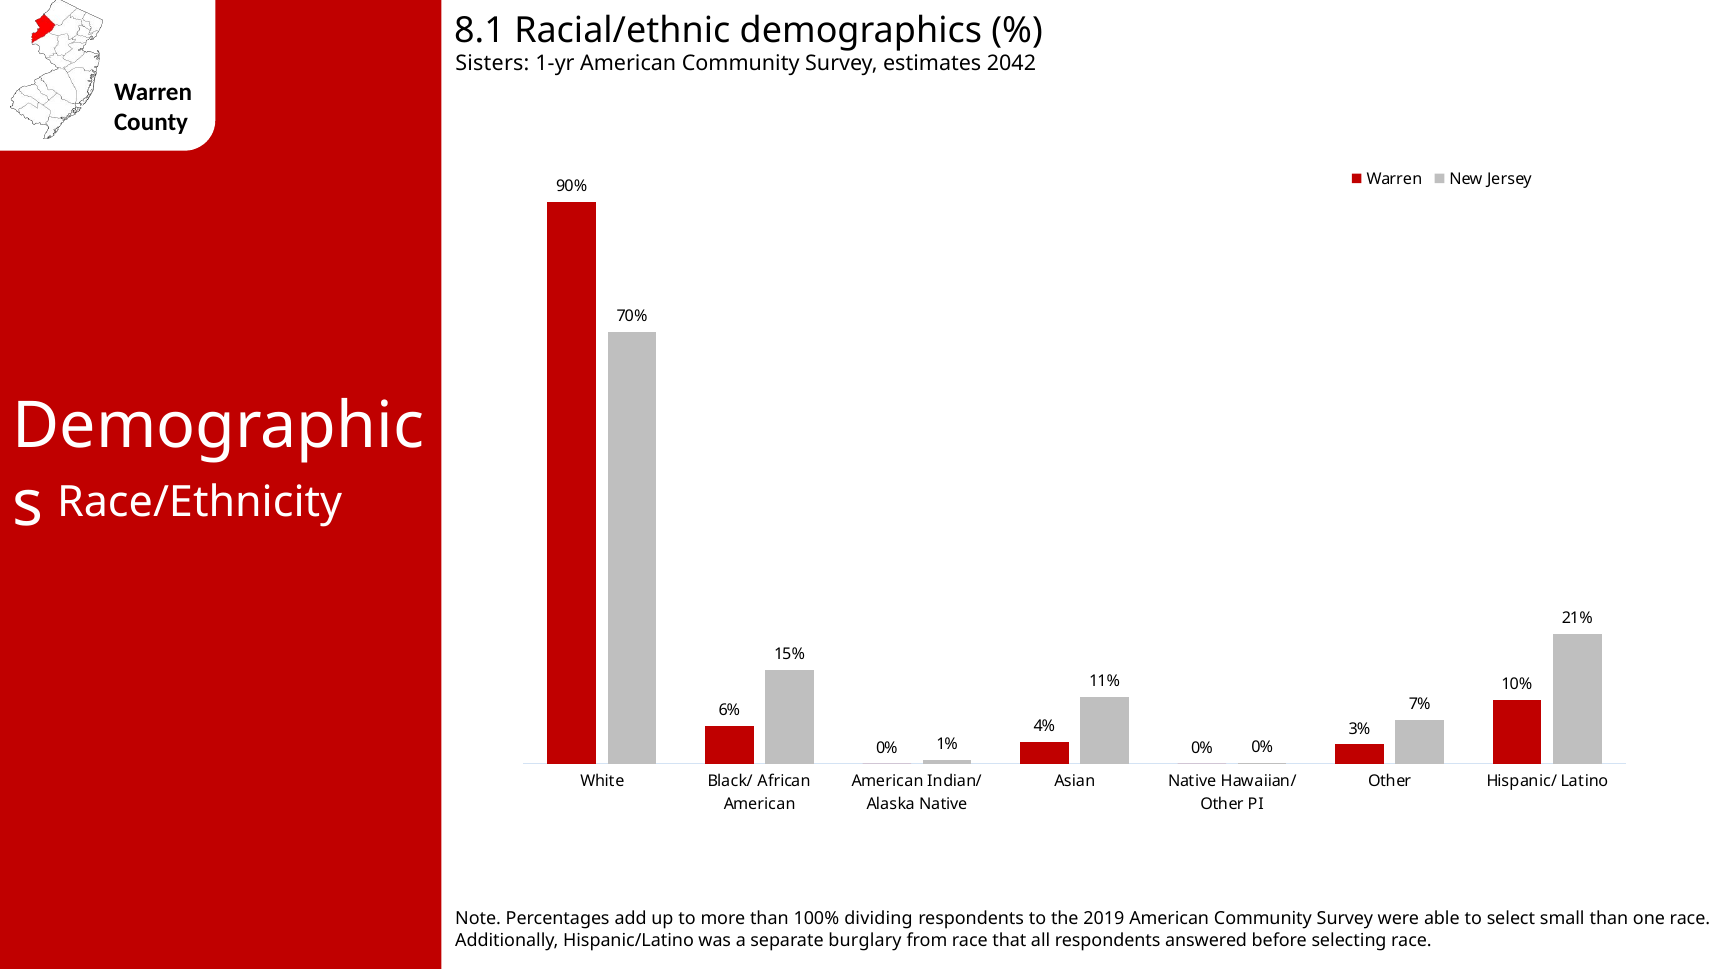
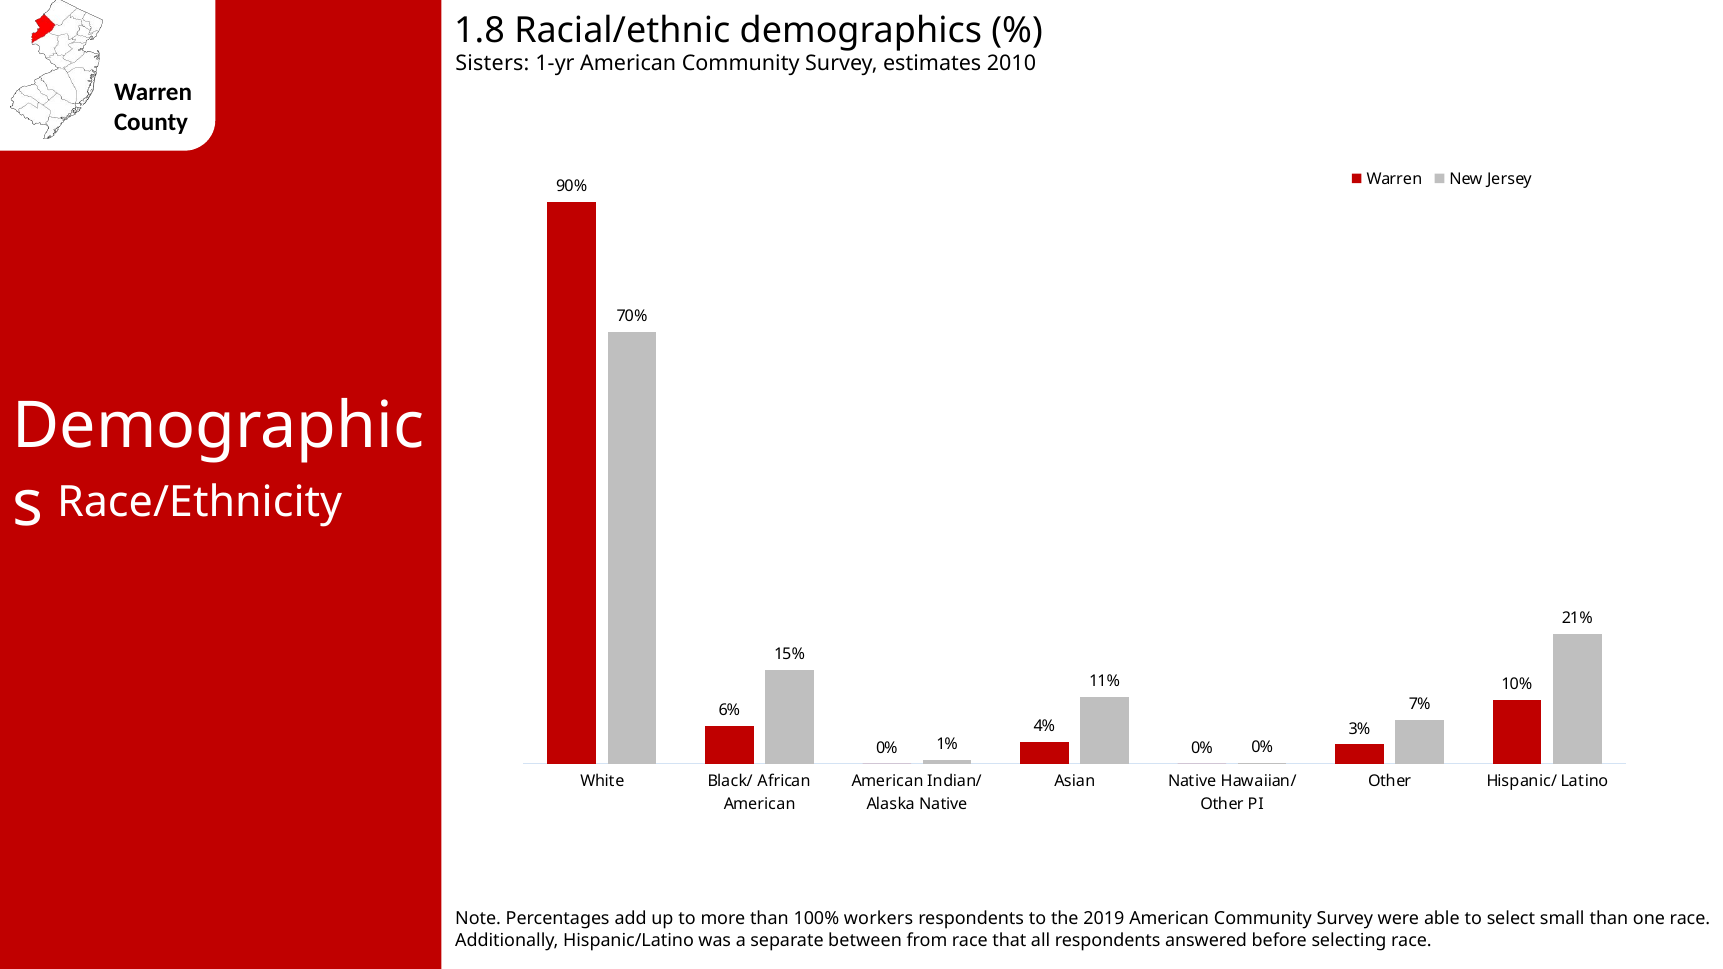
8.1: 8.1 -> 1.8 (480, 30)
2042: 2042 -> 2010 (1011, 63)
dividing: dividing -> workers (879, 919)
burglary: burglary -> between (865, 940)
